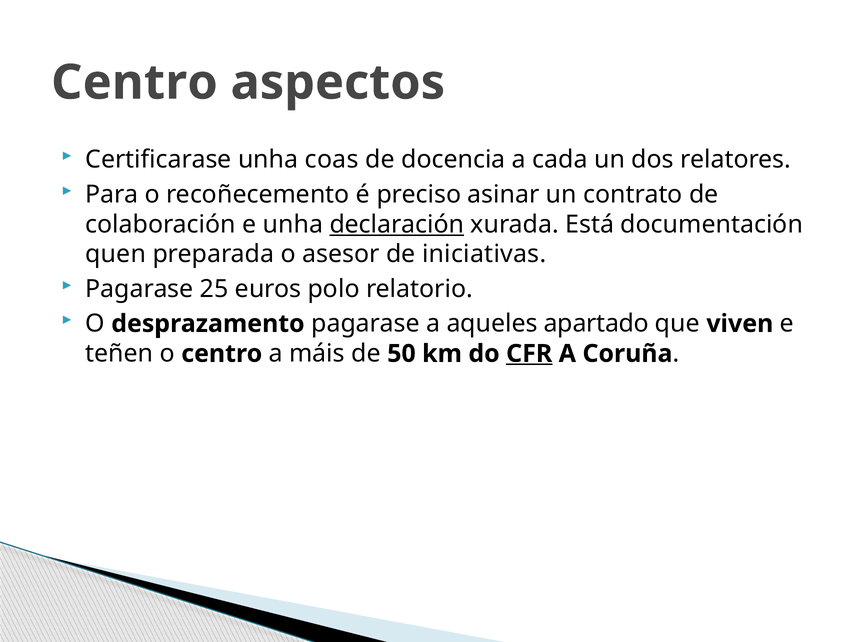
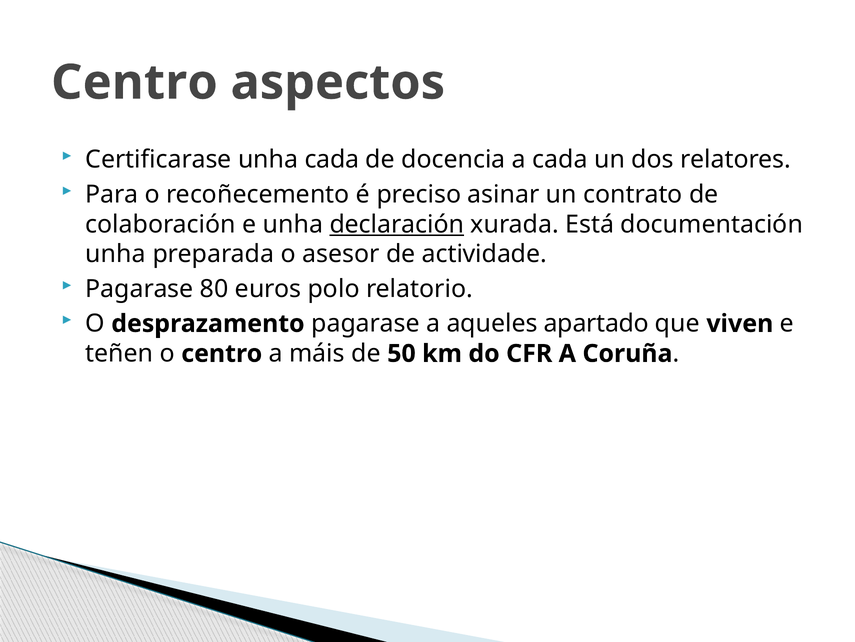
unha coas: coas -> cada (332, 159)
quen: quen -> unha (116, 254)
iniciativas: iniciativas -> actividade (484, 254)
25: 25 -> 80 (214, 289)
CFR underline: present -> none (529, 353)
